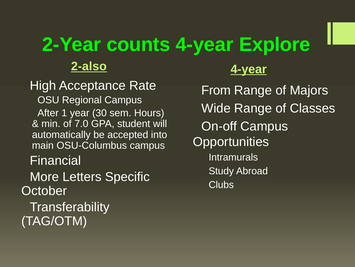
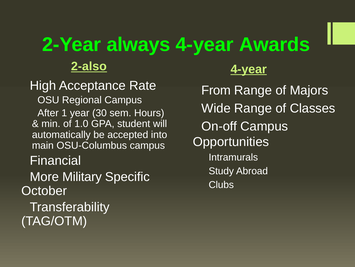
counts: counts -> always (138, 44)
Explore: Explore -> Awards (275, 44)
7.0: 7.0 -> 1.0 (81, 124)
Letters: Letters -> Military (82, 176)
